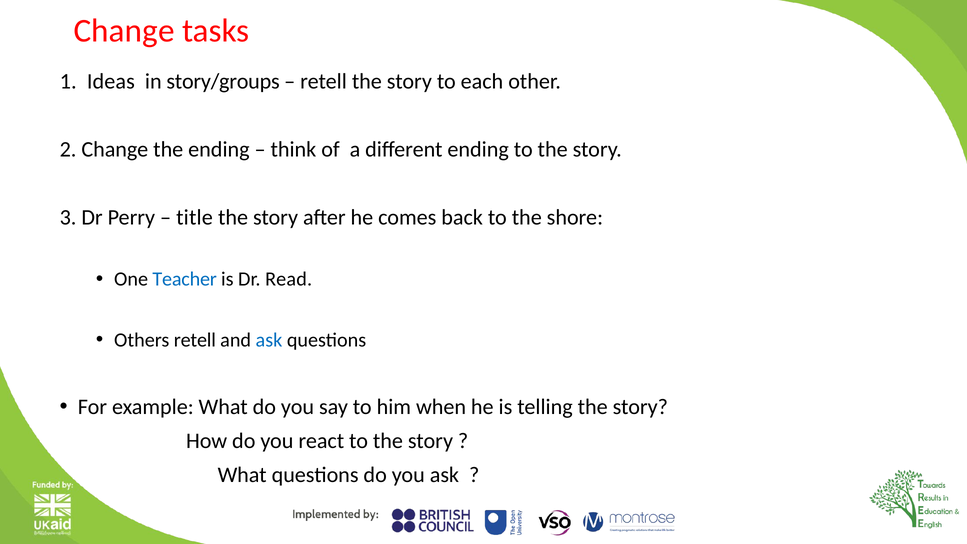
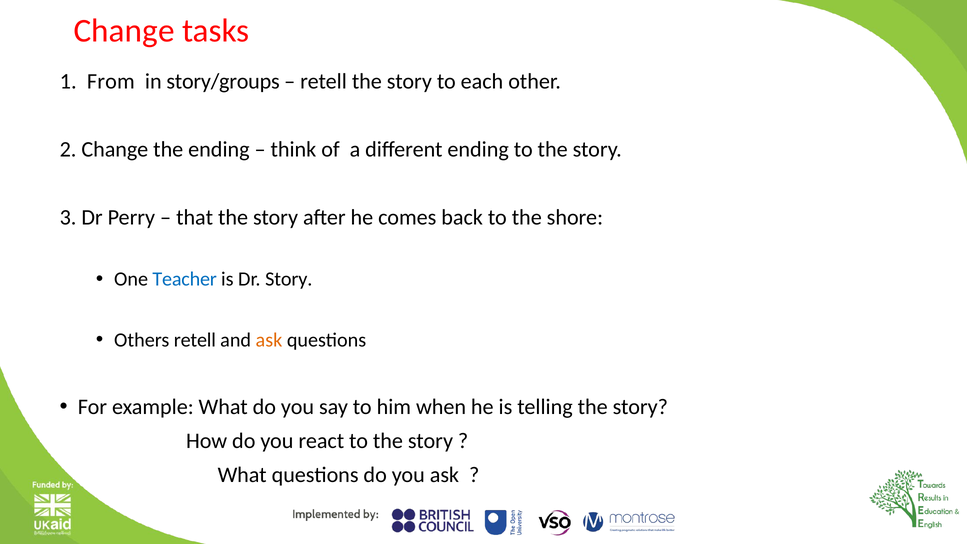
Ideas: Ideas -> From (111, 81)
title: title -> that (195, 217)
Dr Read: Read -> Story (289, 279)
ask colour: blue -> orange (269, 340)
